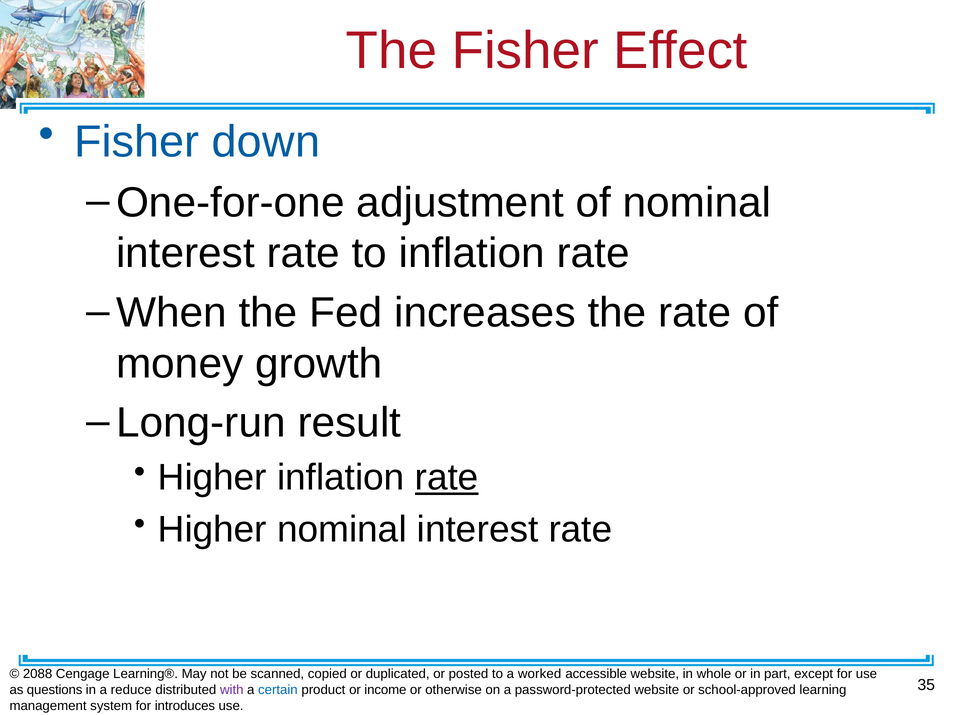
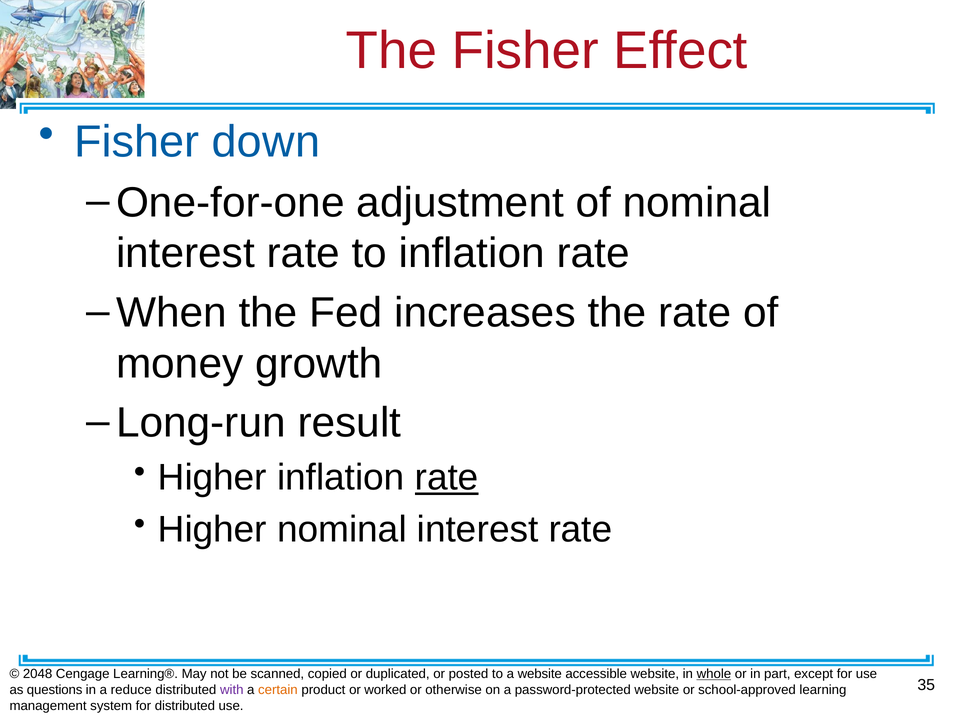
2088: 2088 -> 2048 (38, 674)
a worked: worked -> website (540, 674)
whole underline: none -> present (714, 674)
certain colour: blue -> orange (278, 690)
income: income -> worked (385, 690)
for introduces: introduces -> distributed (185, 706)
